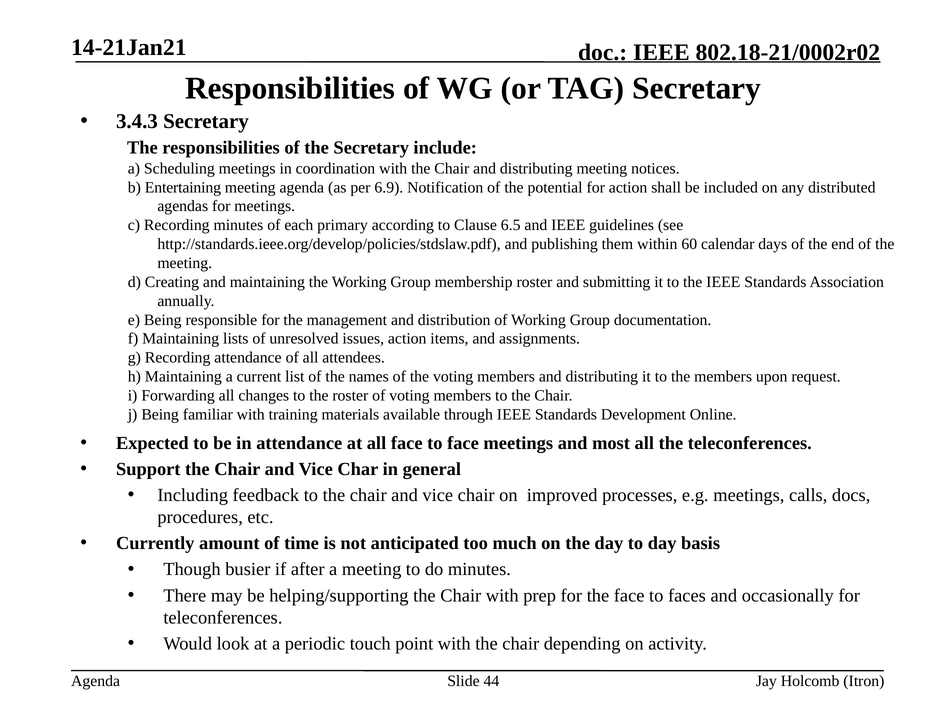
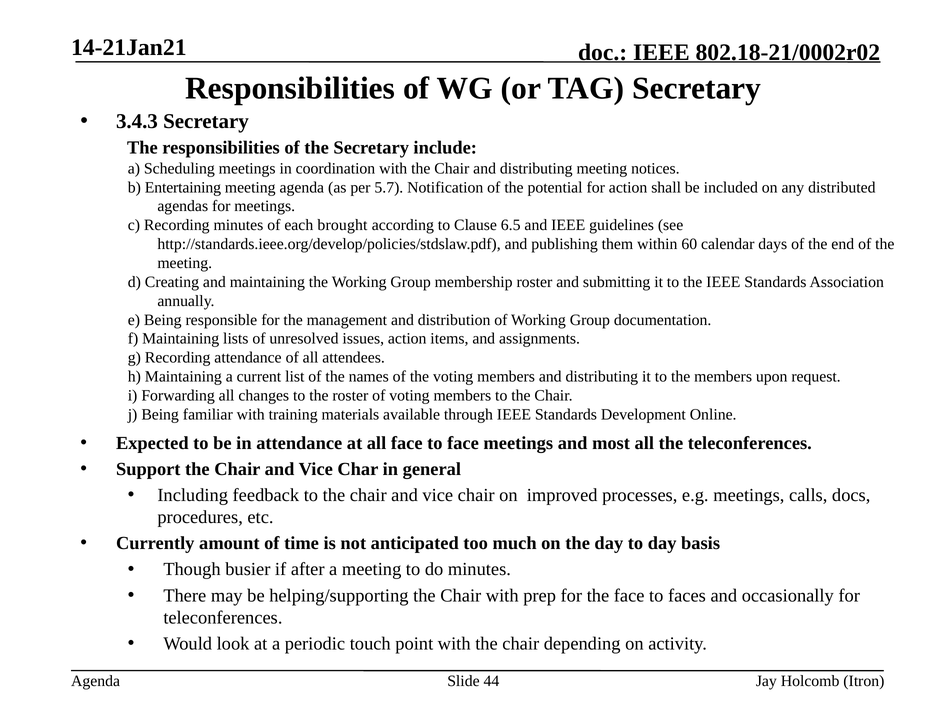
6.9: 6.9 -> 5.7 (389, 187)
primary: primary -> brought (342, 225)
